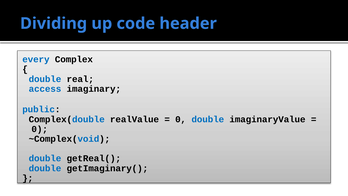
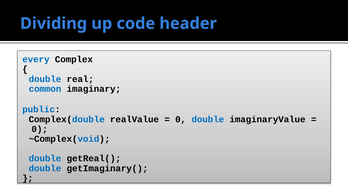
access: access -> common (45, 89)
